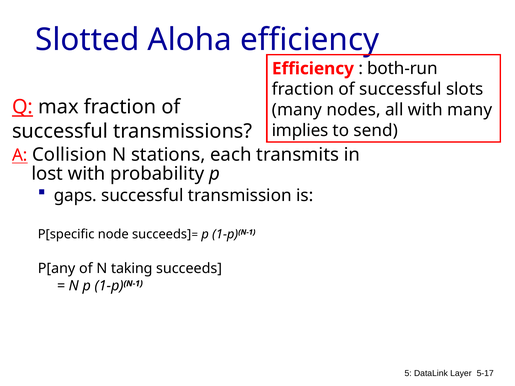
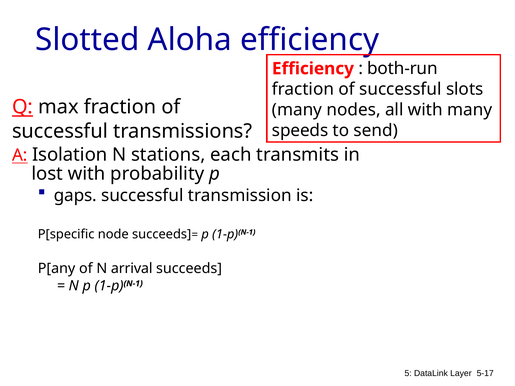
implies: implies -> speeds (300, 130)
Collision: Collision -> Isolation (70, 155)
taking: taking -> arrival (132, 269)
